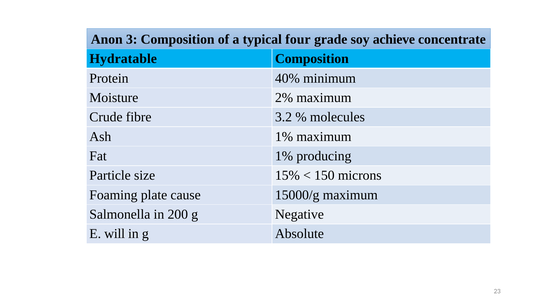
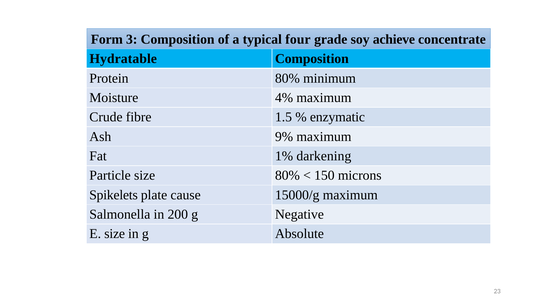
Anon: Anon -> Form (107, 39)
Protein 40%: 40% -> 80% (287, 78)
2%: 2% -> 4% (284, 98)
3.2: 3.2 -> 1.5 (283, 117)
molecules: molecules -> enzymatic (337, 117)
Ash 1%: 1% -> 9% (284, 137)
producing: producing -> darkening (324, 156)
size 15%: 15% -> 80% (287, 175)
Foaming: Foaming -> Spikelets (114, 195)
E will: will -> size (115, 234)
